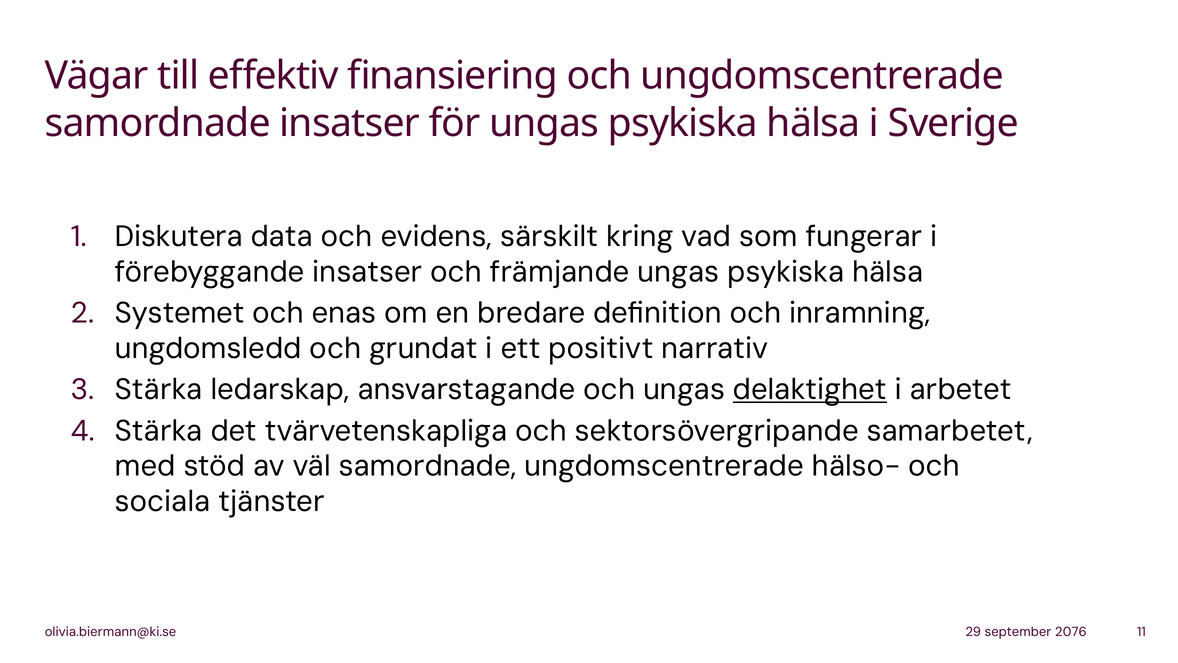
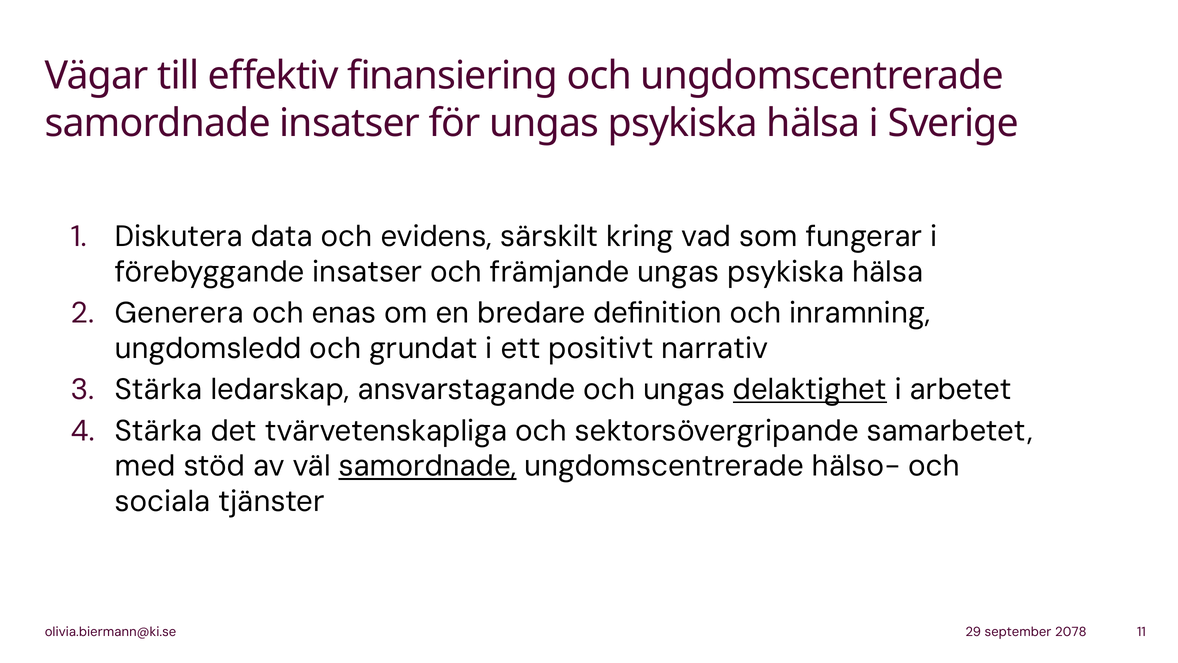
Systemet: Systemet -> Generera (179, 313)
samordnade underline: none -> present (428, 466)
2076: 2076 -> 2078 (1071, 632)
